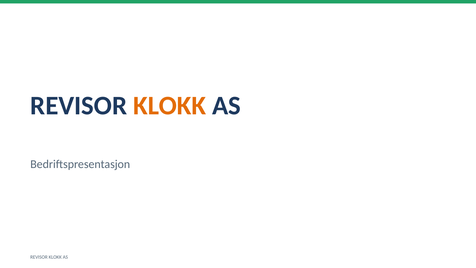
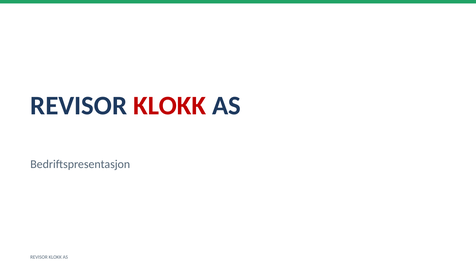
KLOKK colour: orange -> red (170, 106)
